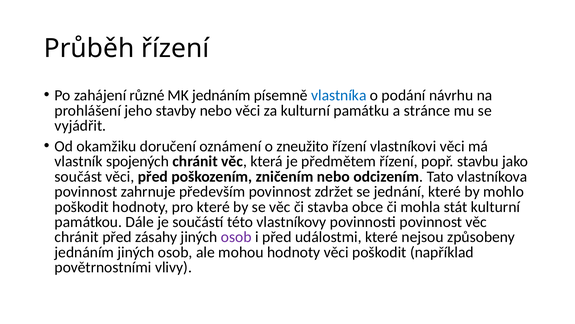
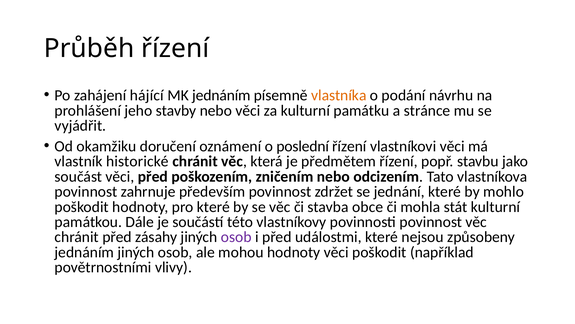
různé: různé -> hájící (147, 95)
vlastníka colour: blue -> orange (339, 95)
zneužito: zneužito -> poslední (303, 146)
spojených: spojených -> historické (137, 161)
